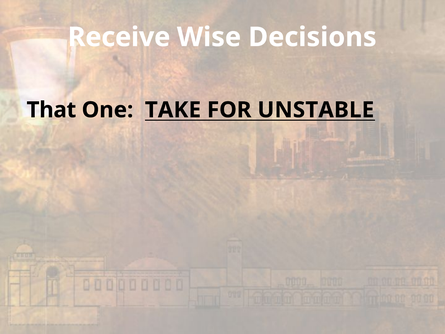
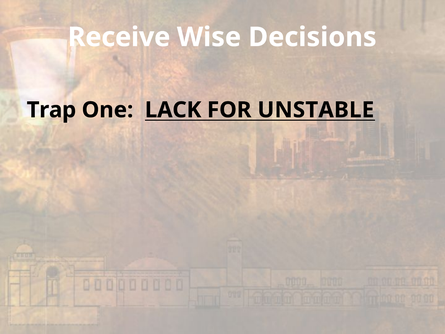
That: That -> Trap (51, 110)
TAKE: TAKE -> LACK (173, 110)
